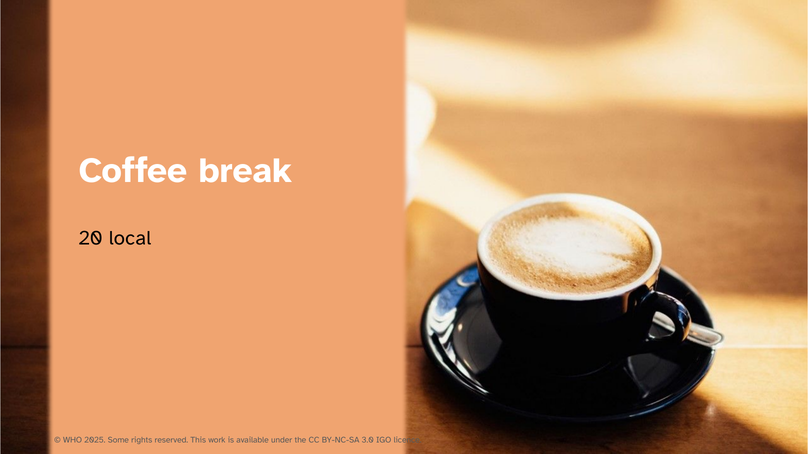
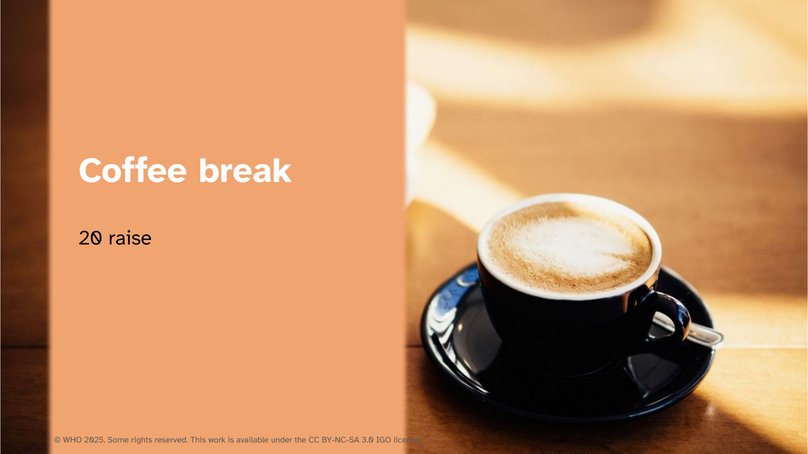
local: local -> raise (130, 239)
